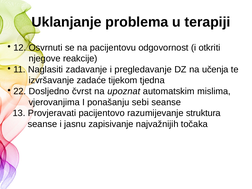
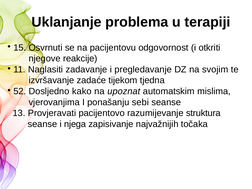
12: 12 -> 15 (20, 48)
učenja: učenja -> svojim (215, 69)
22: 22 -> 52 (20, 91)
čvrst: čvrst -> kako (82, 91)
jasnu: jasnu -> njega (75, 124)
